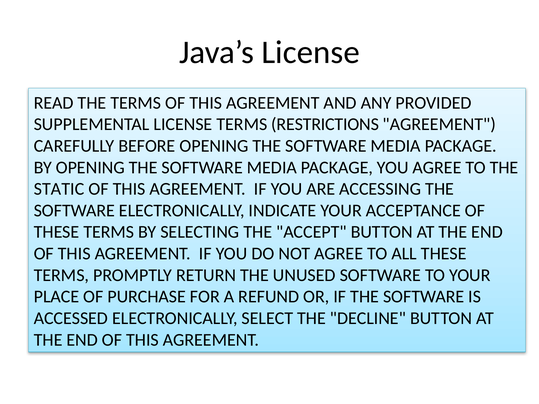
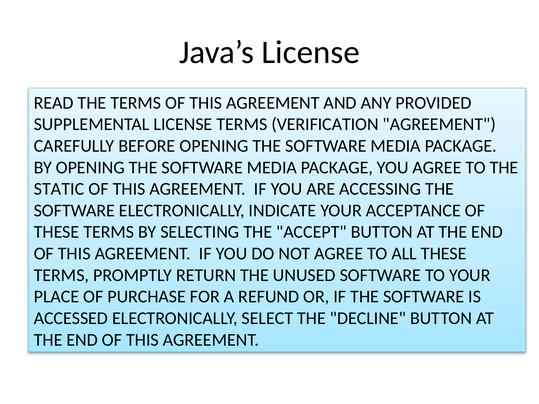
RESTRICTIONS: RESTRICTIONS -> VERIFICATION (325, 124)
